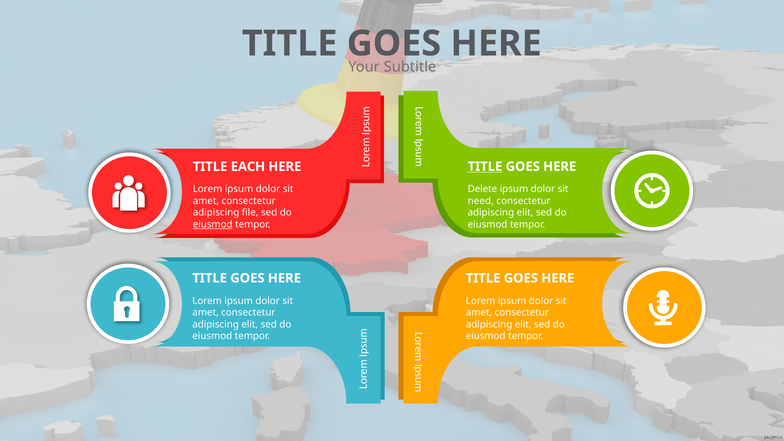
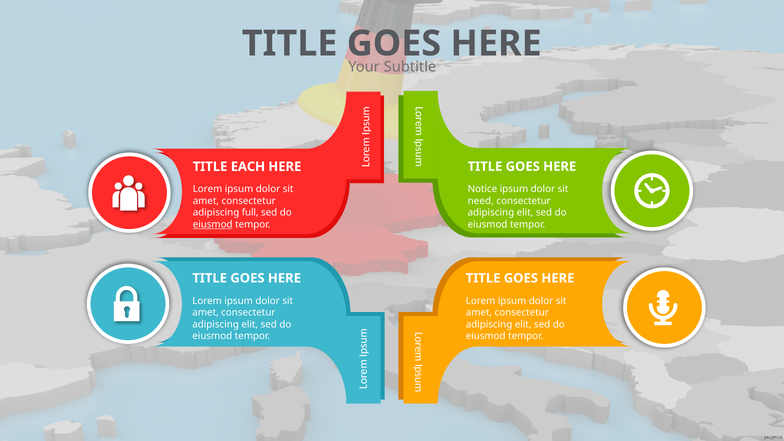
TITLE underline: present -> none (485, 167)
Delete: Delete -> Notice (482, 189)
file: file -> full (250, 213)
